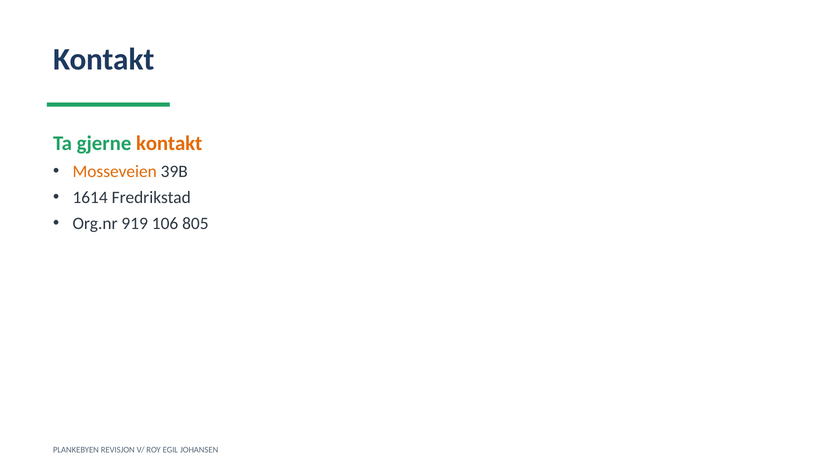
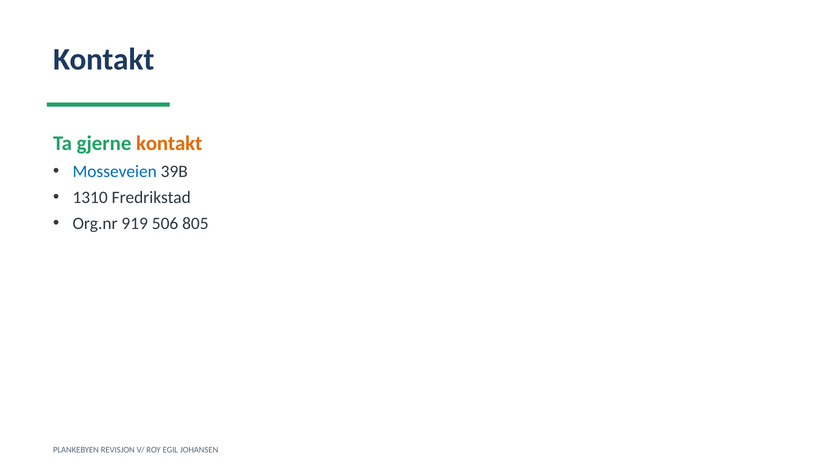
Mosseveien colour: orange -> blue (115, 171)
1614: 1614 -> 1310 (90, 197)
106: 106 -> 506 (165, 223)
